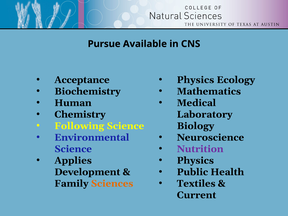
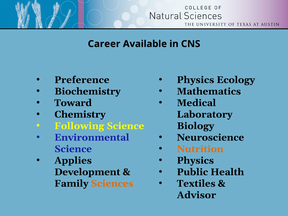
Pursue: Pursue -> Career (104, 44)
Acceptance: Acceptance -> Preference (82, 80)
Human: Human -> Toward (73, 103)
Nutrition colour: purple -> orange (200, 149)
Current: Current -> Advisor (196, 195)
